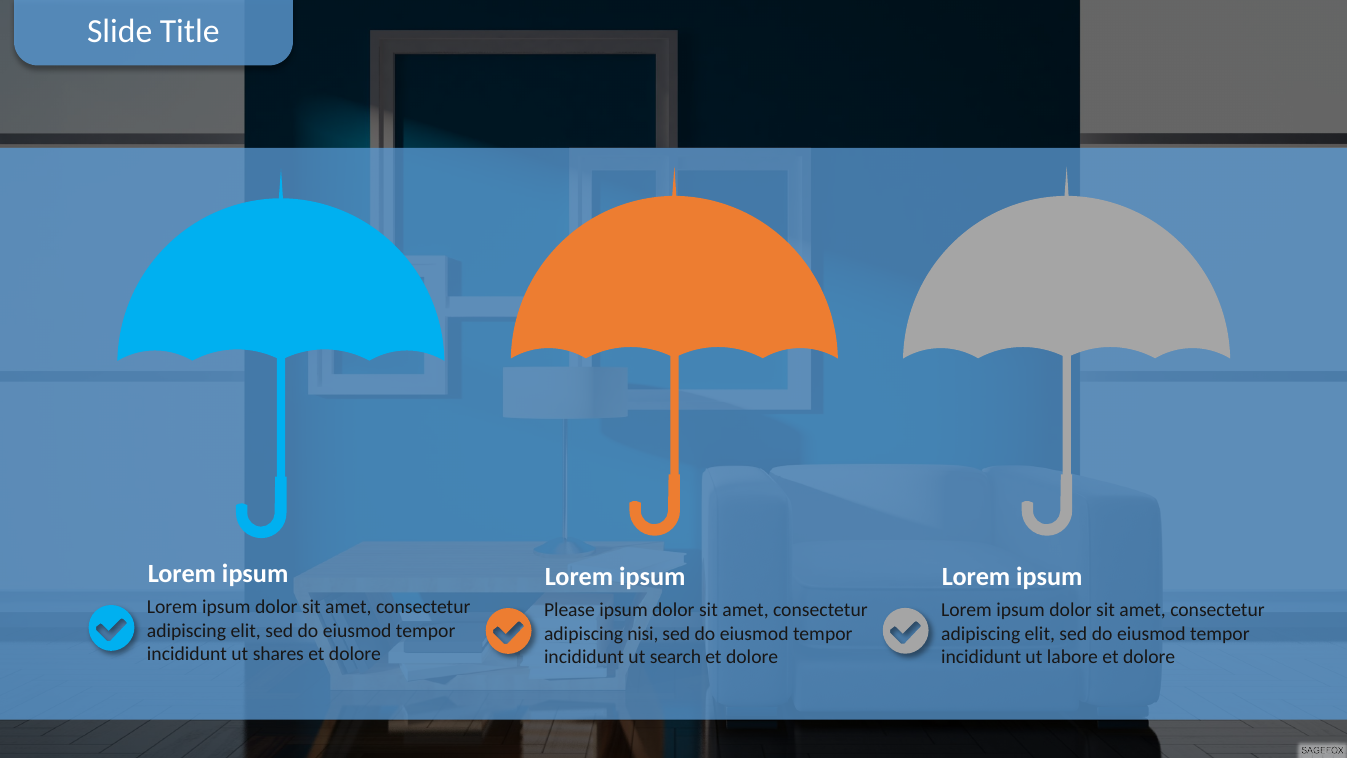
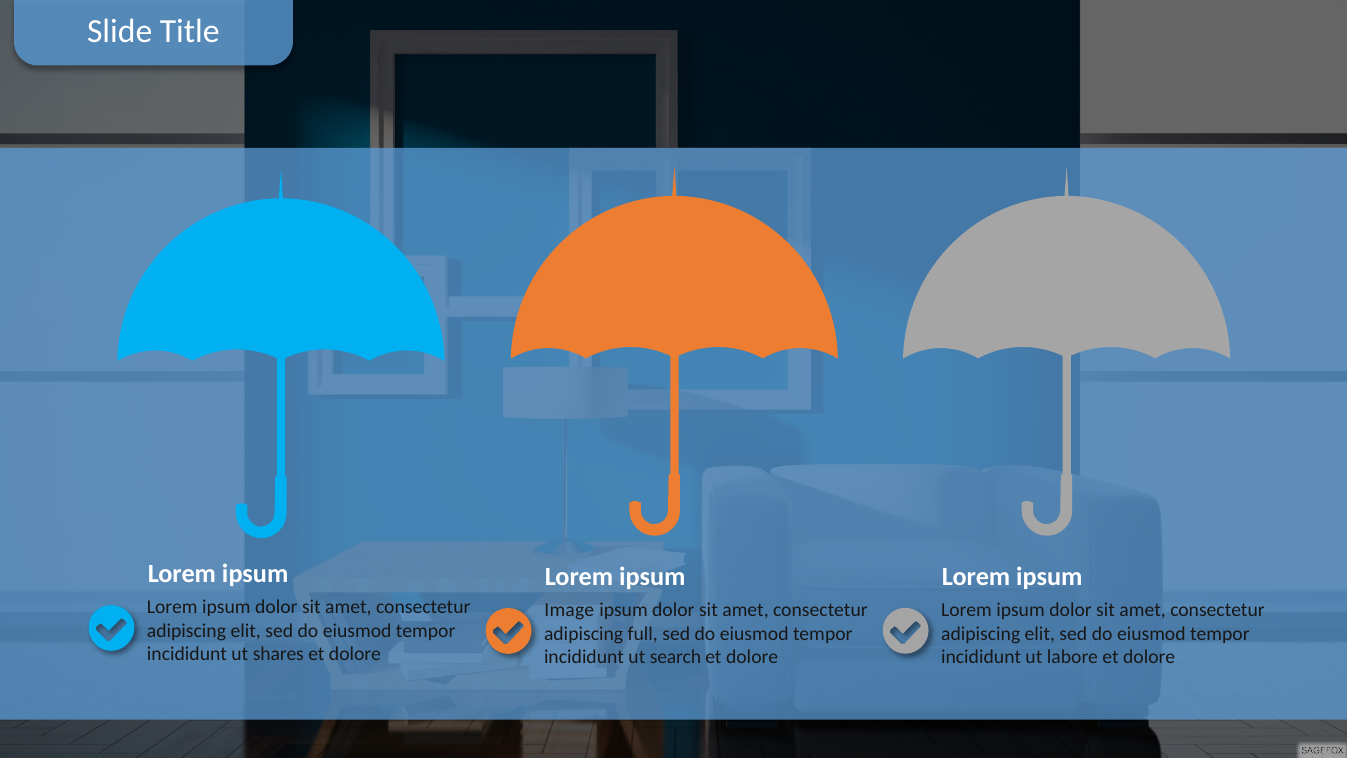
Please: Please -> Image (569, 610)
nisi: nisi -> full (643, 633)
